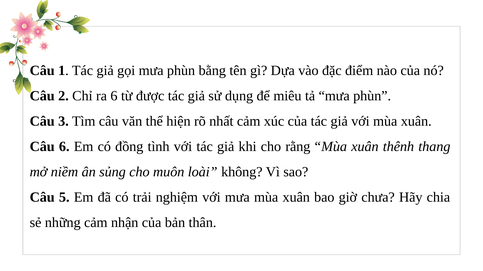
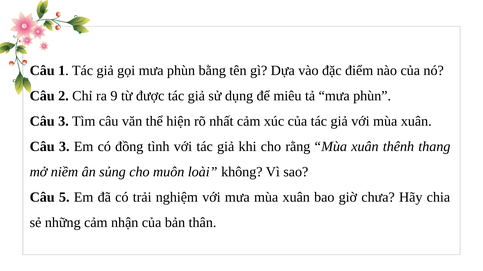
ra 6: 6 -> 9 (114, 96)
6: 6 -> 3 (64, 147)
